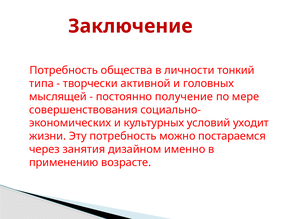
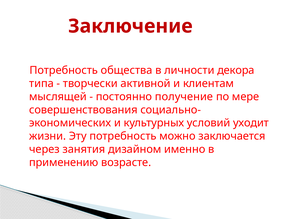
тонкий: тонкий -> декора (236, 70)
головных: головных -> клиентам (209, 84)
постараемся: постараемся -> заключается (232, 136)
